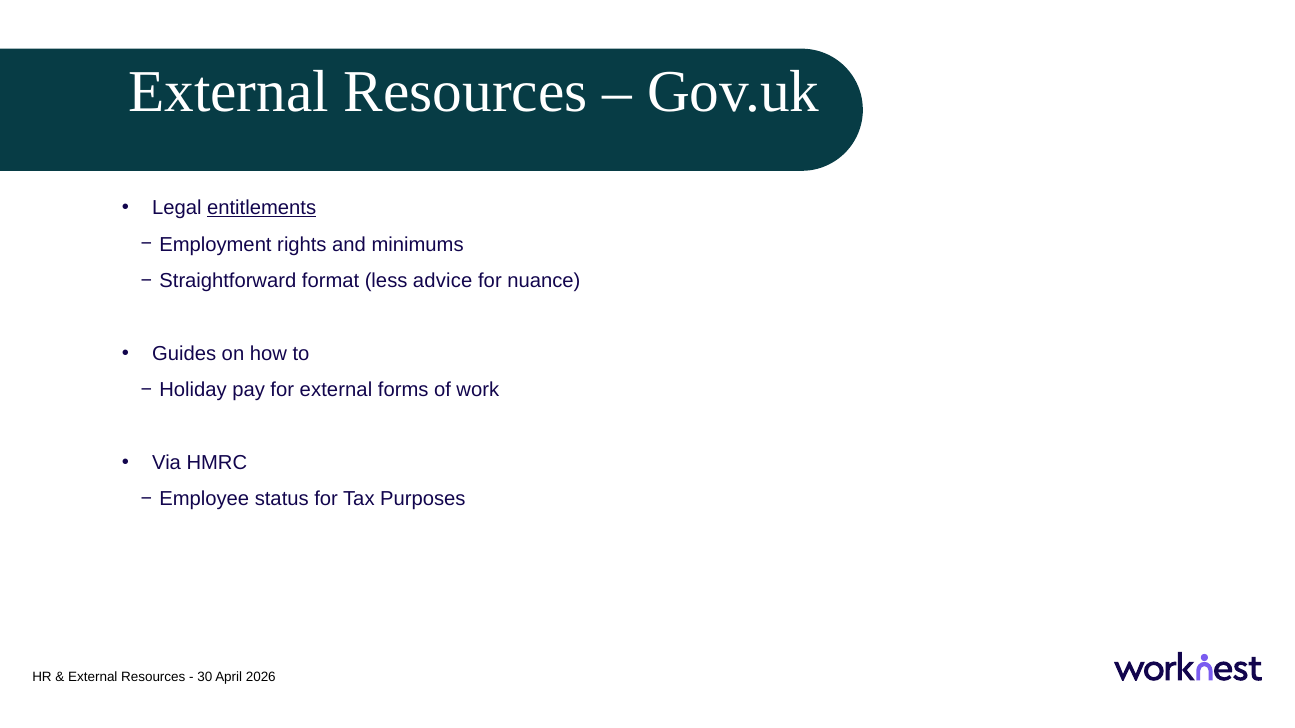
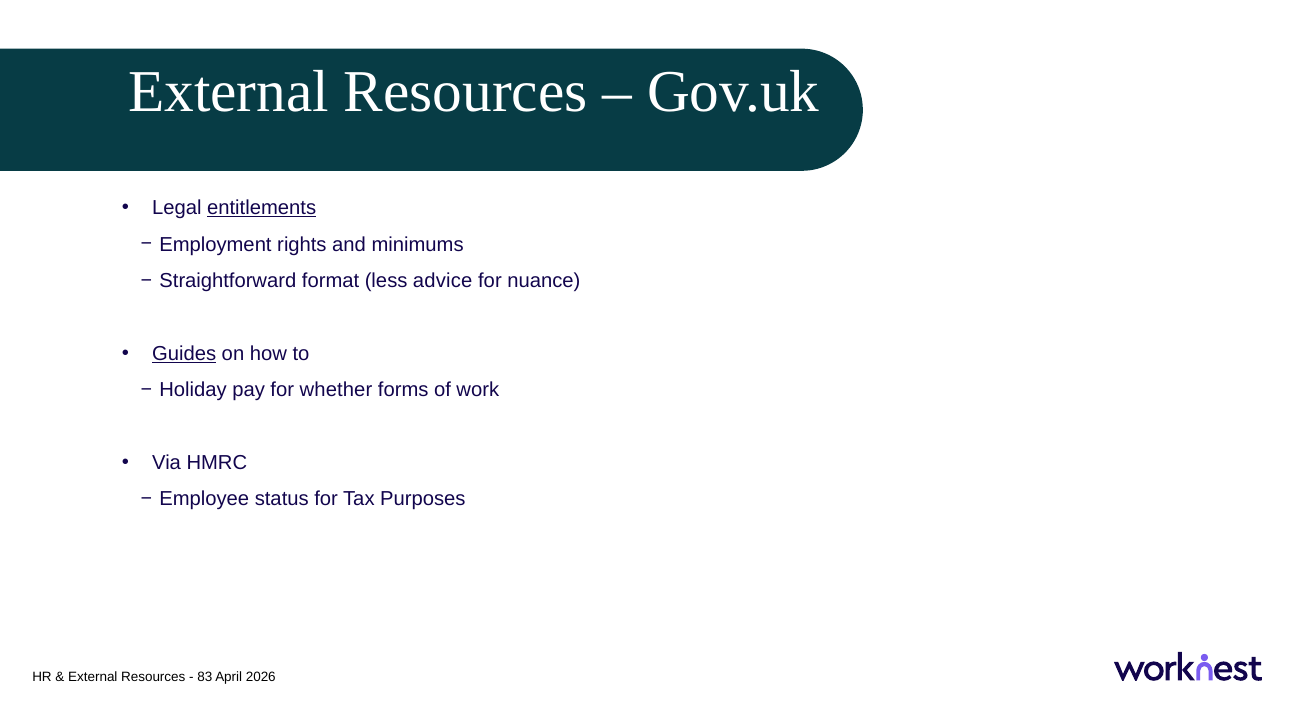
Guides underline: none -> present (184, 354)
for external: external -> whether (336, 390)
30: 30 -> 83 (205, 677)
